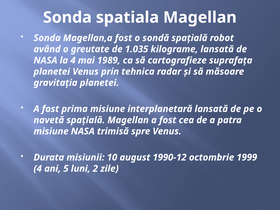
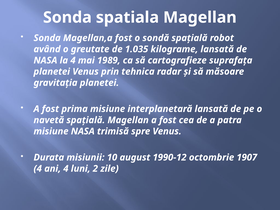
1999: 1999 -> 1907 (247, 157)
ani 5: 5 -> 4 (66, 169)
